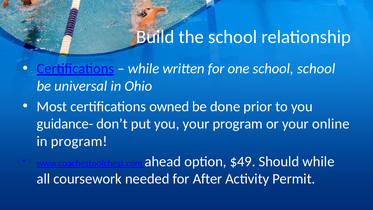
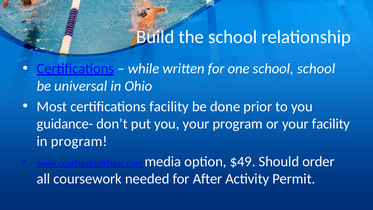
certifications owned: owned -> facility (169, 106)
your online: online -> facility (331, 124)
ahead: ahead -> media (163, 161)
Should while: while -> order (319, 161)
